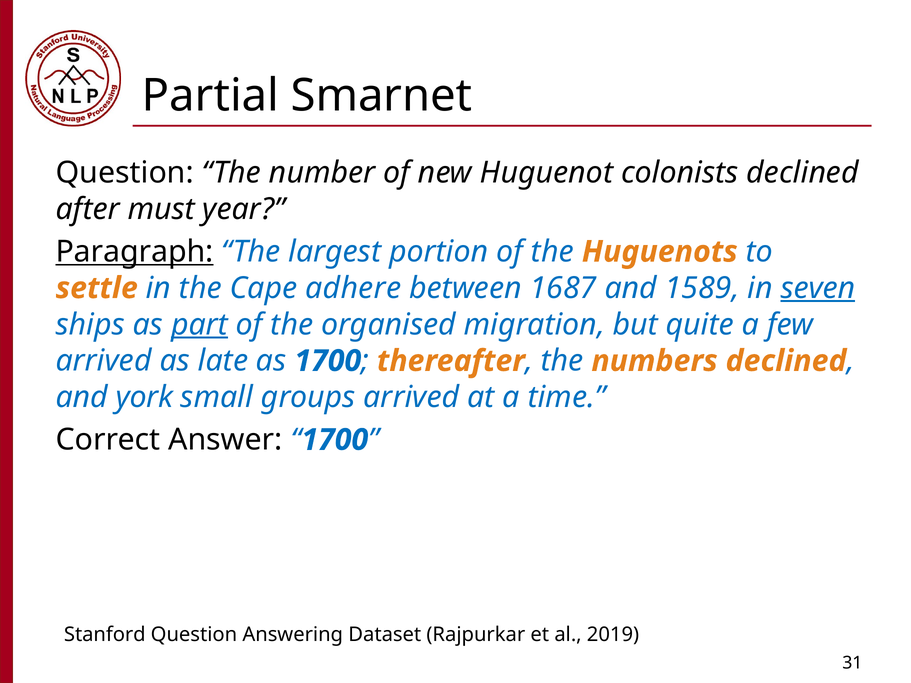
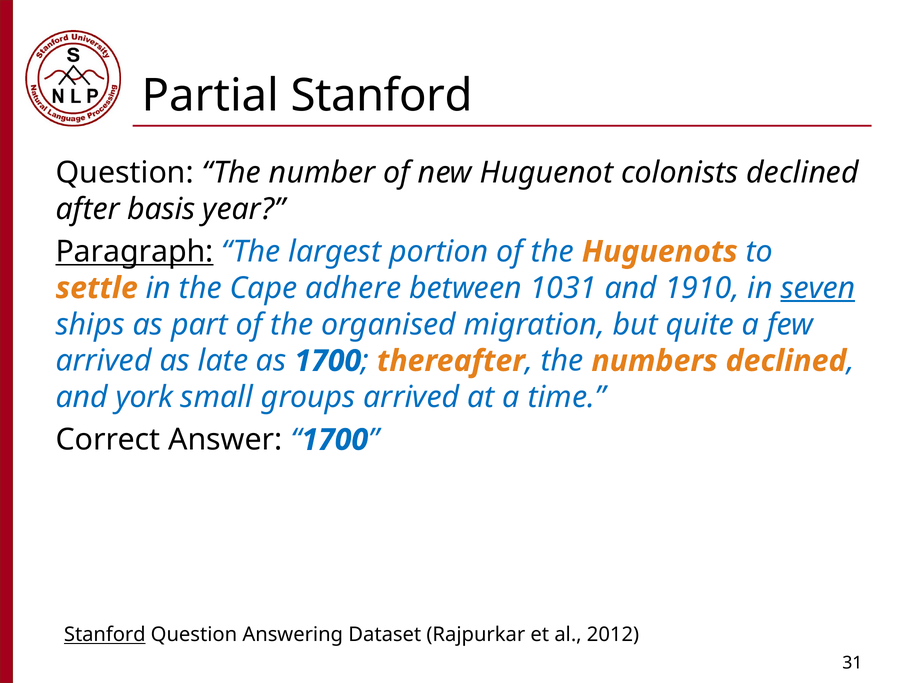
Partial Smarnet: Smarnet -> Stanford (382, 96)
must: must -> basis (161, 209)
1687: 1687 -> 1031 (563, 288)
1589: 1589 -> 1910 (702, 288)
part underline: present -> none (199, 325)
Stanford underline: none -> present (105, 635)
2019: 2019 -> 2012 (613, 635)
